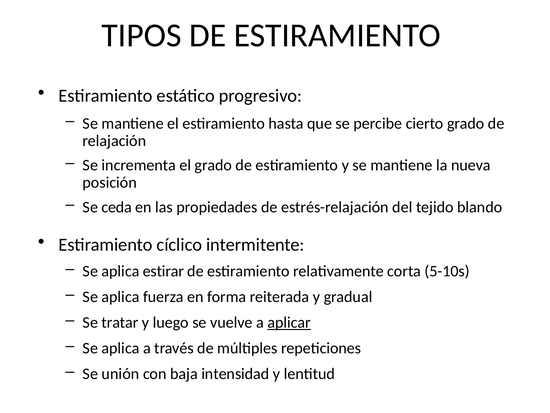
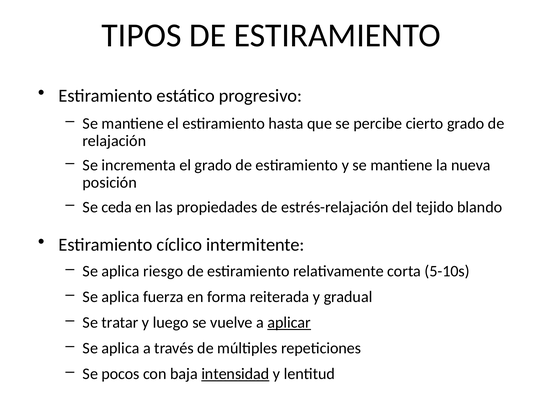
estirar: estirar -> riesgo (163, 271)
unión: unión -> pocos (121, 374)
intensidad underline: none -> present (235, 374)
